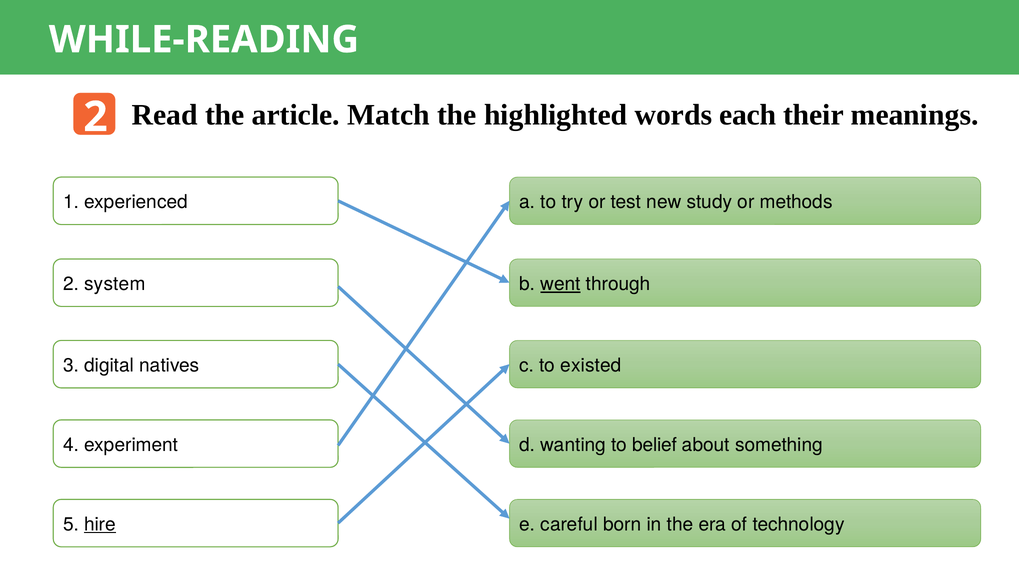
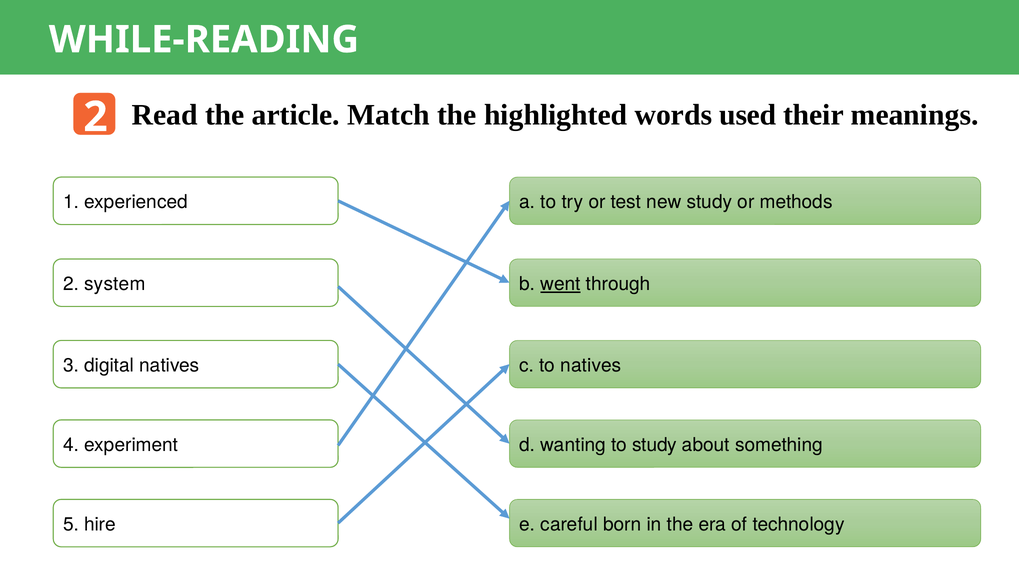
each: each -> used (748, 115)
to existed: existed -> natives (591, 366)
to belief: belief -> study (655, 445)
hire underline: present -> none (100, 525)
